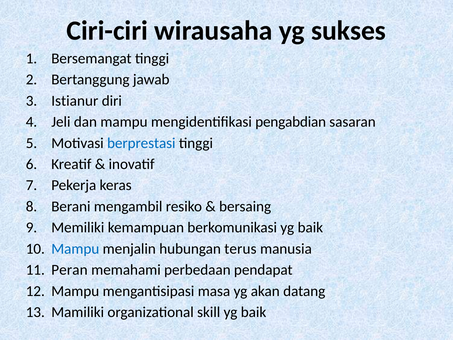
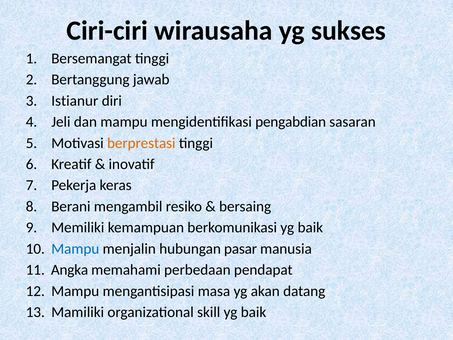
berprestasi colour: blue -> orange (141, 143)
terus: terus -> pasar (241, 249)
Peran: Peran -> Angka (70, 270)
